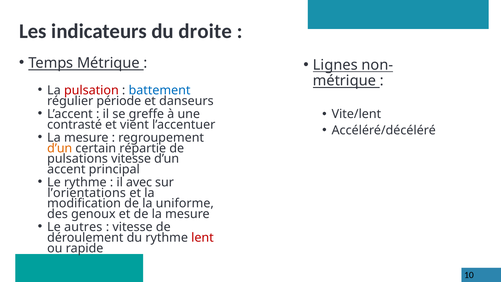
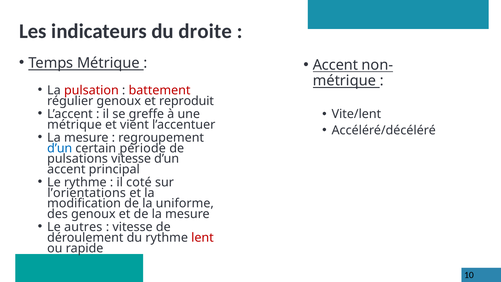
Lignes: Lignes -> Accent (335, 65)
battement colour: blue -> red (160, 90)
régulier période: période -> genoux (119, 101)
danseurs: danseurs -> reproduit (186, 101)
contrasté: contrasté -> métrique (75, 125)
d’un colour: orange -> blue (60, 148)
répartie: répartie -> période (143, 148)
avec: avec -> coté (139, 182)
